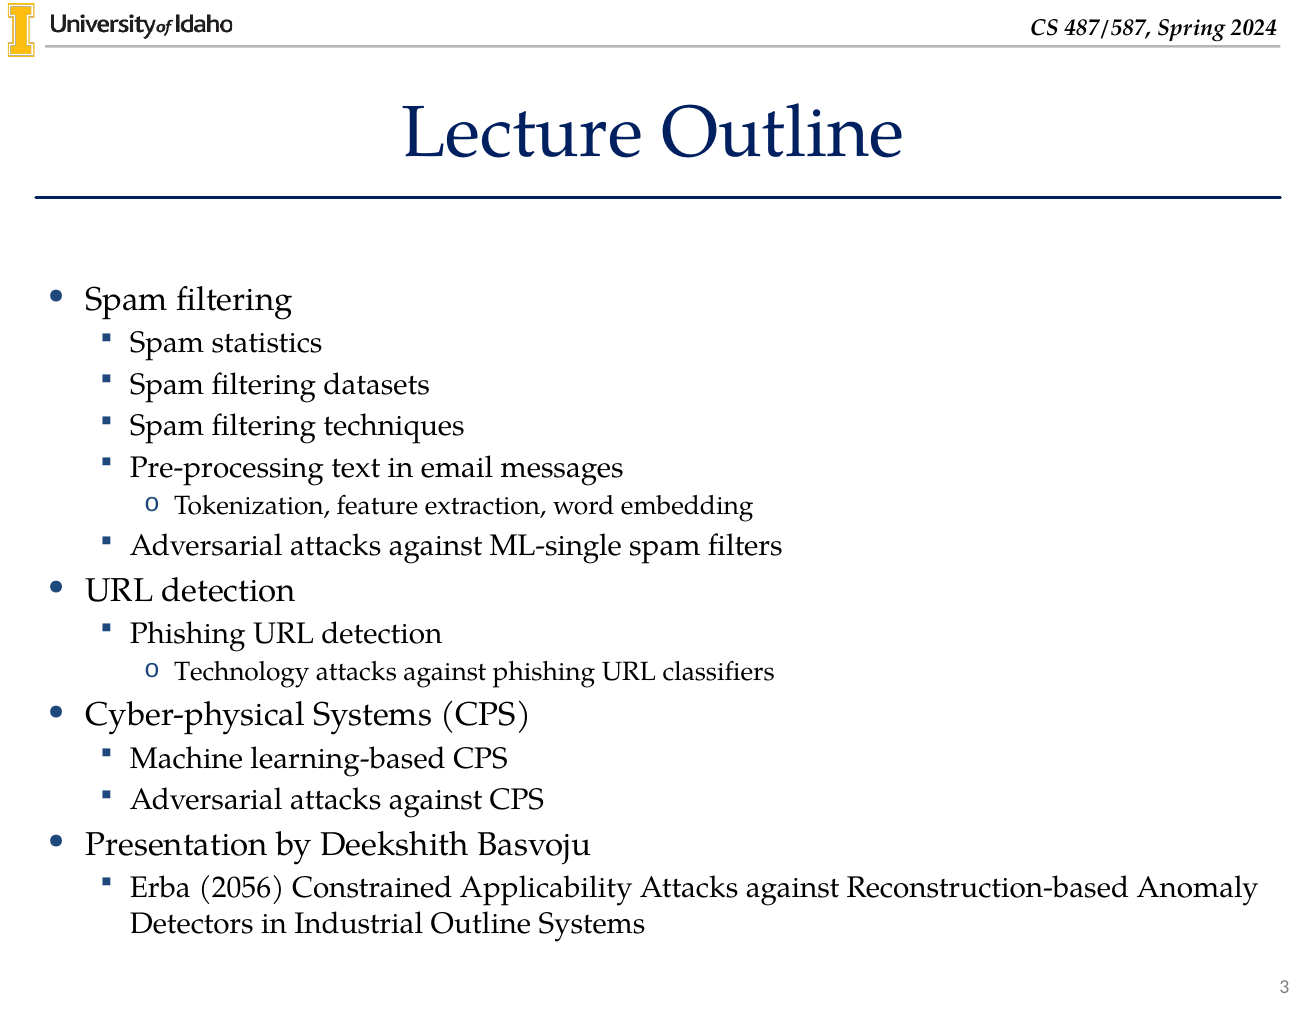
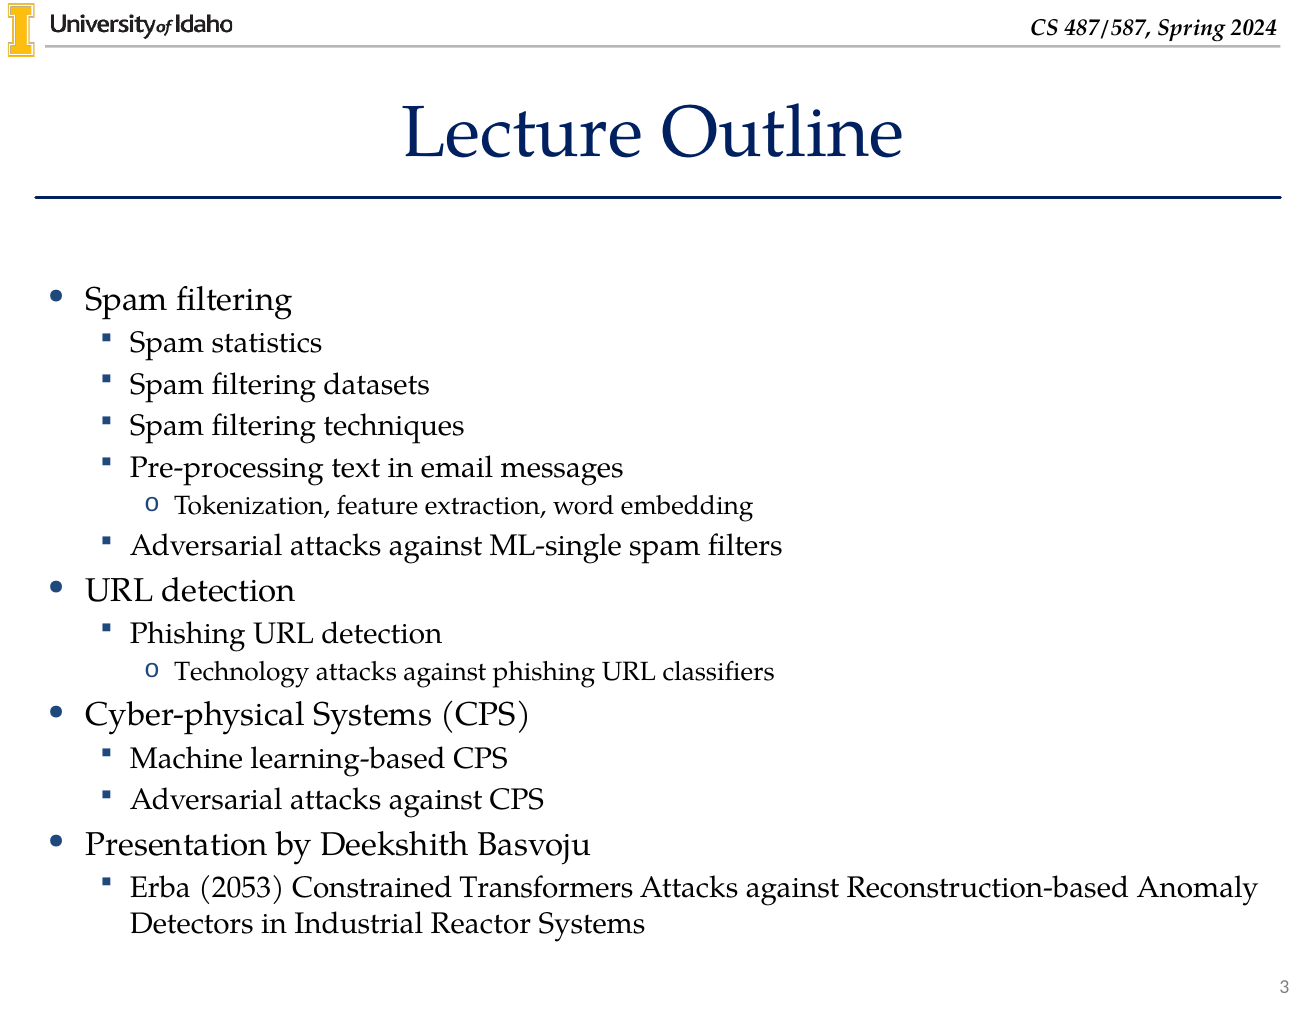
2056: 2056 -> 2053 (241, 888)
Applicability: Applicability -> Transformers (546, 888)
Industrial Outline: Outline -> Reactor (481, 923)
